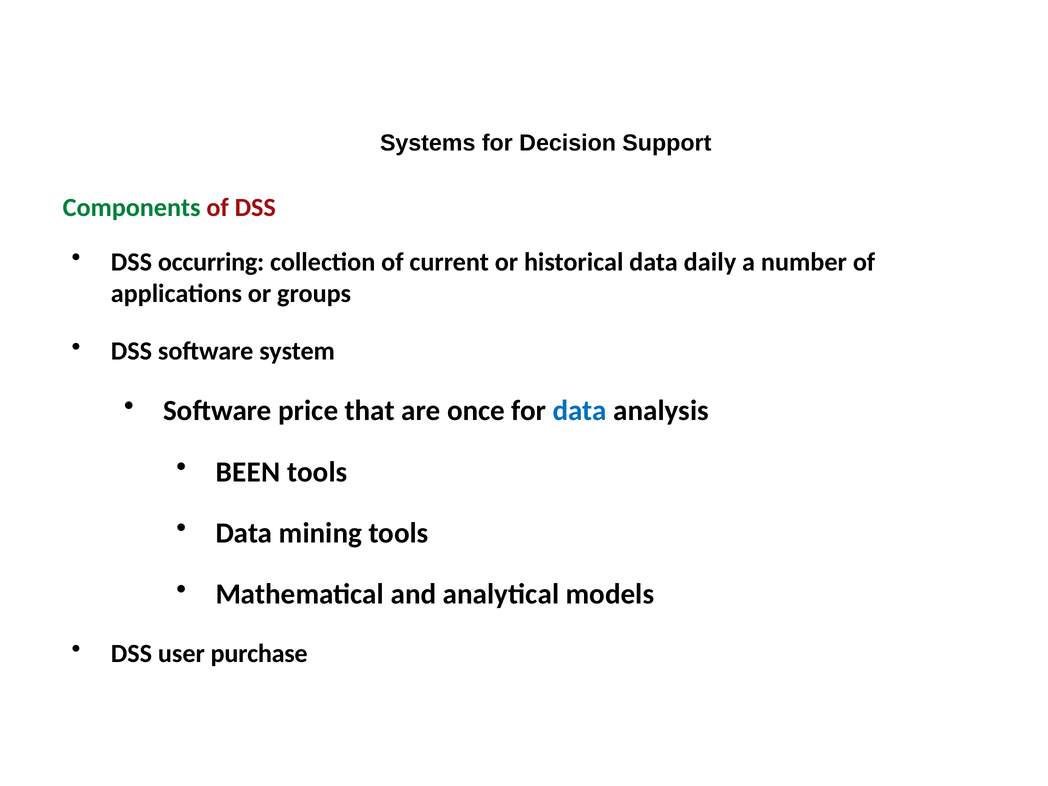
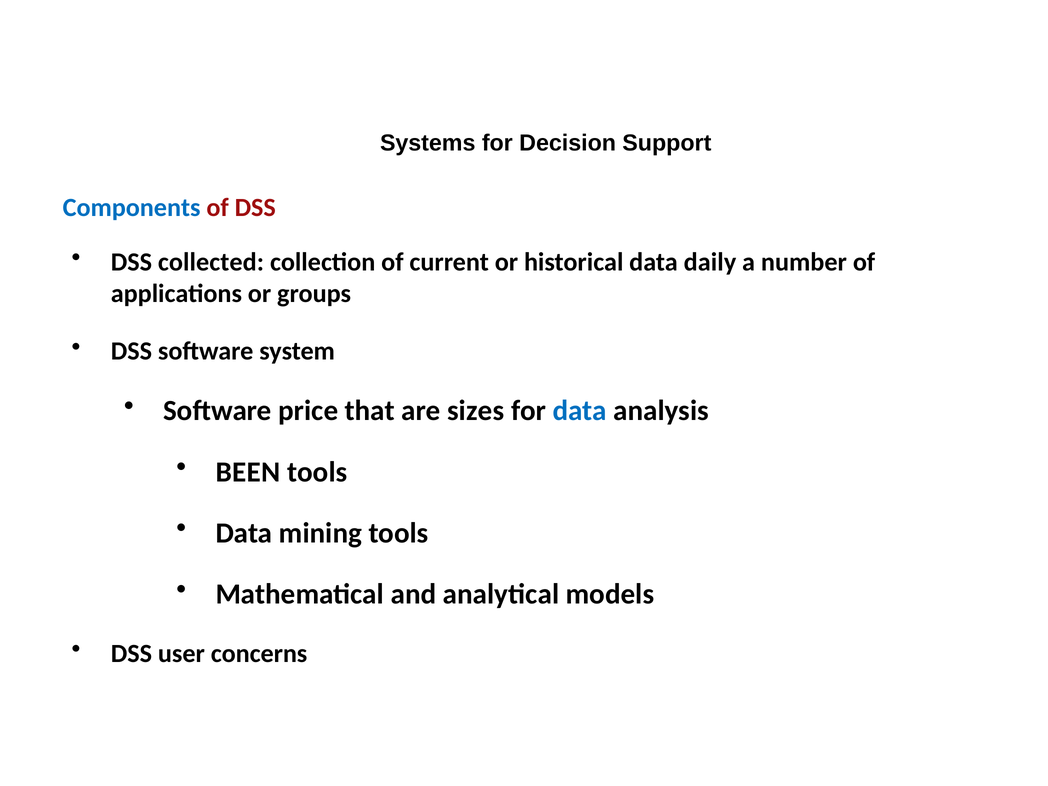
Components colour: green -> blue (132, 208)
occurring: occurring -> collected (211, 262)
once: once -> sizes (476, 411)
purchase: purchase -> concerns (259, 653)
